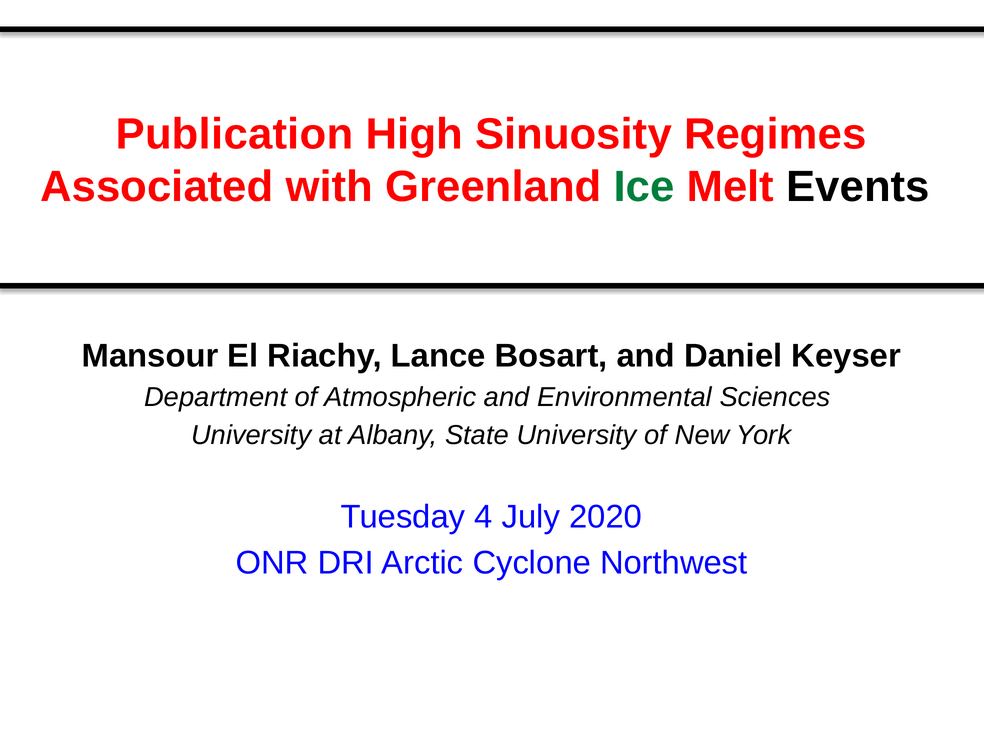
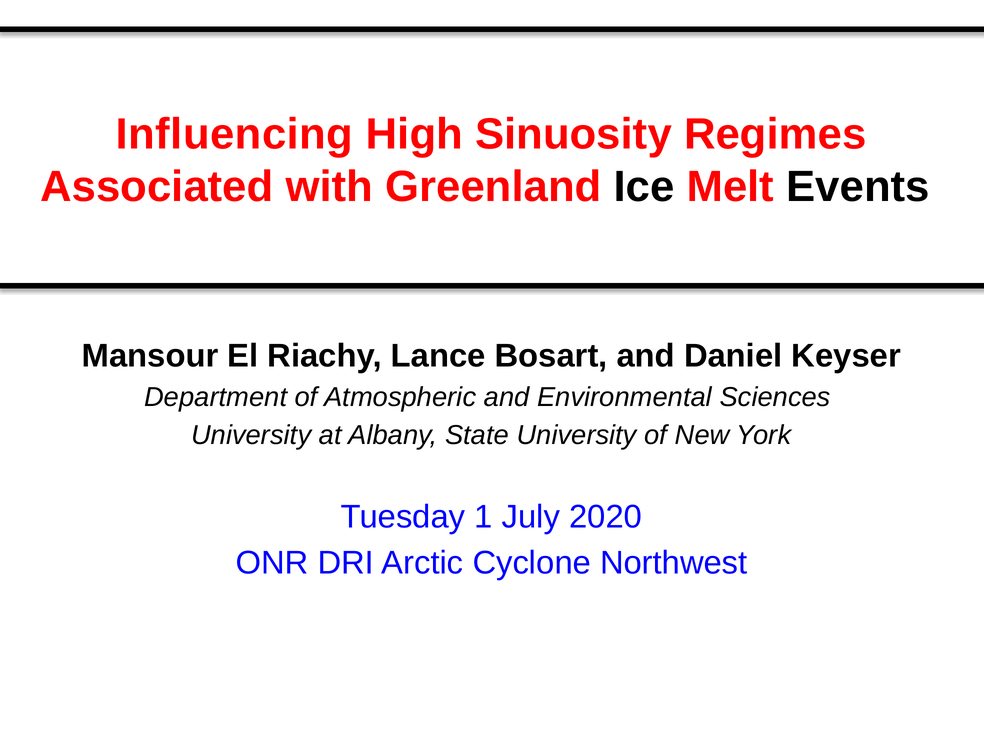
Publication: Publication -> Influencing (234, 134)
Ice colour: green -> black (644, 187)
4: 4 -> 1 (484, 517)
